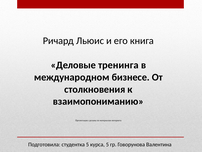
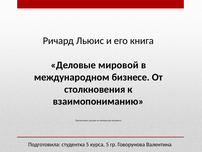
тренинга: тренинга -> мировой (118, 65)
